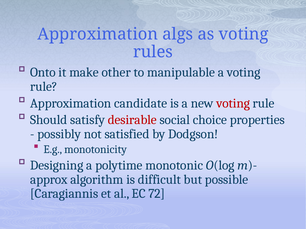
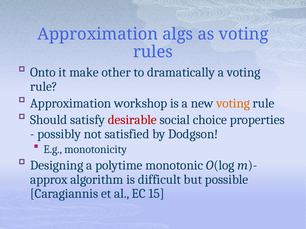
manipulable: manipulable -> dramatically (181, 72)
candidate: candidate -> workshop (141, 103)
voting colour: red -> orange (233, 103)
72: 72 -> 15 (157, 194)
